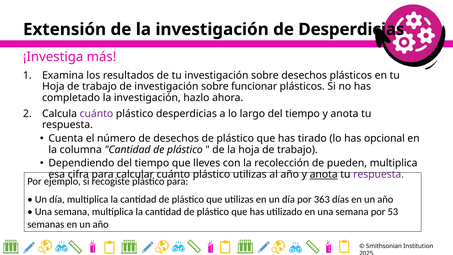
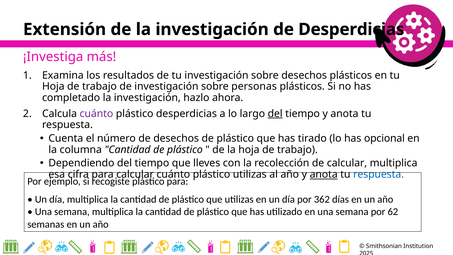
funcionar: funcionar -> personas (254, 86)
del underline: none -> present (275, 114)
de pueden: pueden -> calcular (347, 163)
respuesta colour: purple -> blue (379, 174)
363: 363 -> 362 (322, 199)
53: 53 -> 62 (393, 212)
